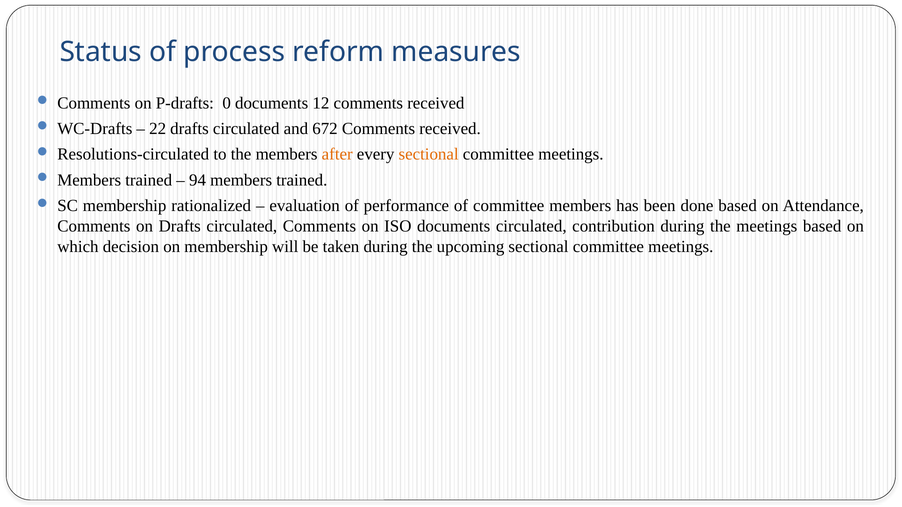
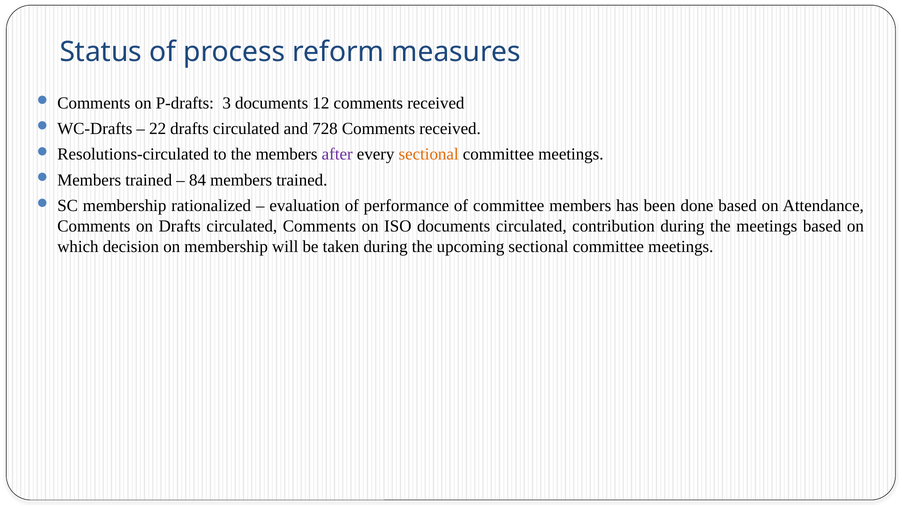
0: 0 -> 3 (227, 103)
672: 672 -> 728 (325, 129)
after colour: orange -> purple (337, 155)
94: 94 -> 84 (198, 180)
